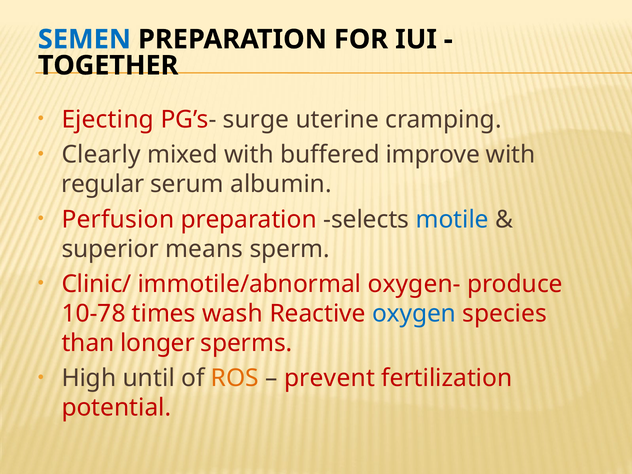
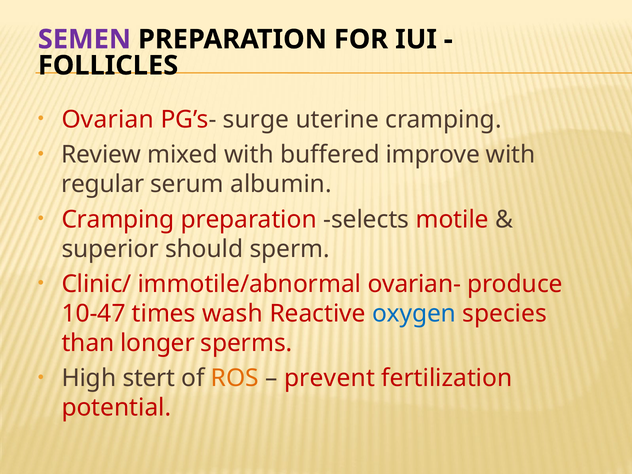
SEMEN colour: blue -> purple (84, 39)
TOGETHER: TOGETHER -> FOLLICLES (108, 66)
Ejecting: Ejecting -> Ovarian (108, 120)
Clearly: Clearly -> Review (101, 155)
Perfusion: Perfusion -> Cramping (118, 219)
motile colour: blue -> red (452, 219)
means: means -> should (204, 249)
oxygen-: oxygen- -> ovarian- (414, 284)
10-78: 10-78 -> 10-47 (94, 314)
until: until -> stert (149, 378)
